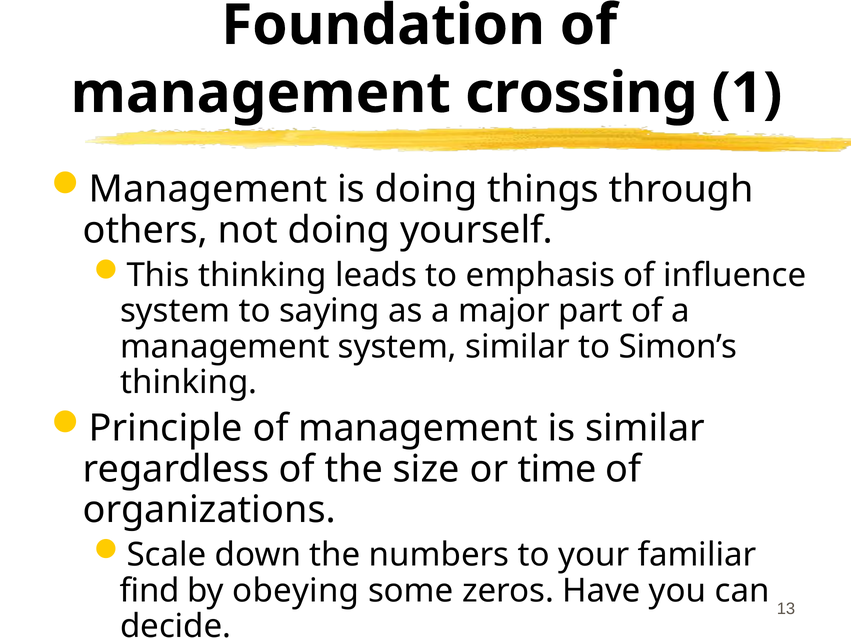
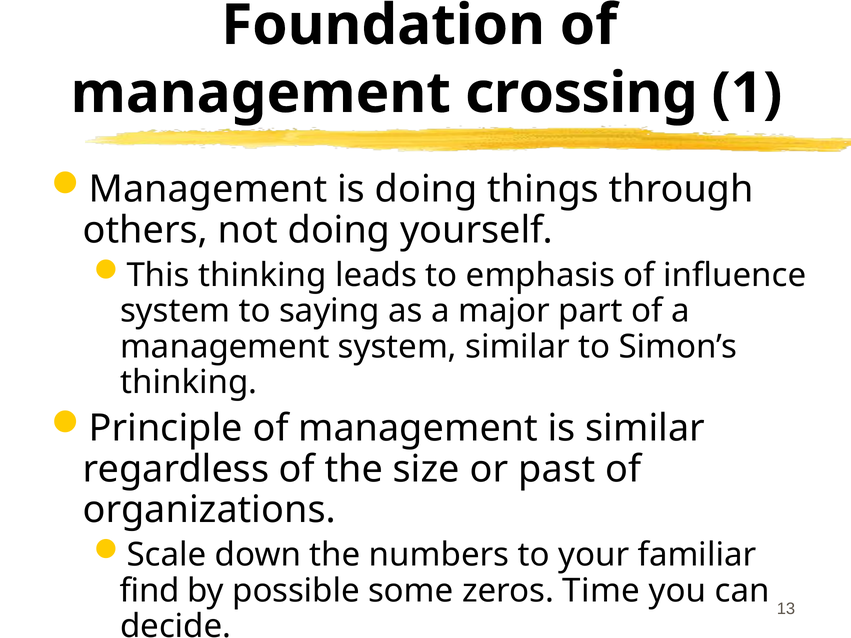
time: time -> past (557, 469)
obeying: obeying -> possible (296, 591)
zeros Have: Have -> Time (601, 591)
